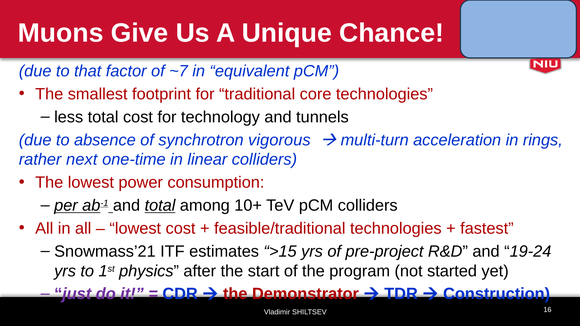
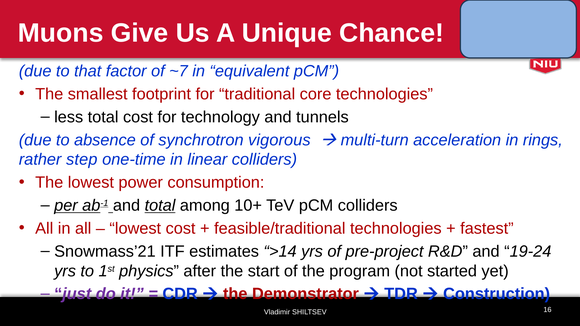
next: next -> step (82, 160)
>15: >15 -> >14 (280, 252)
